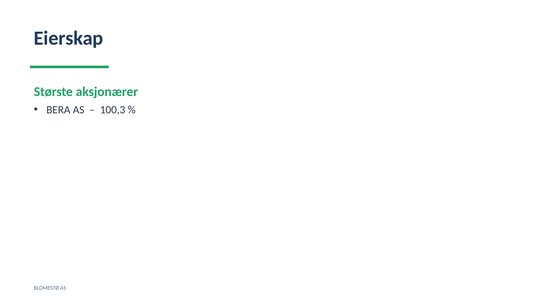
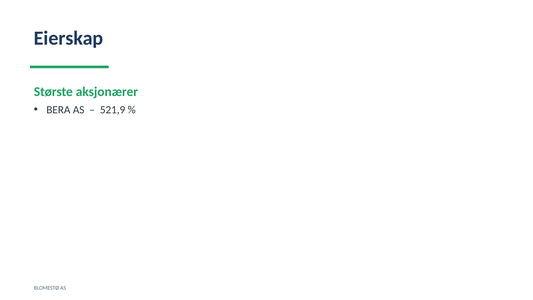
100,3: 100,3 -> 521,9 (113, 110)
